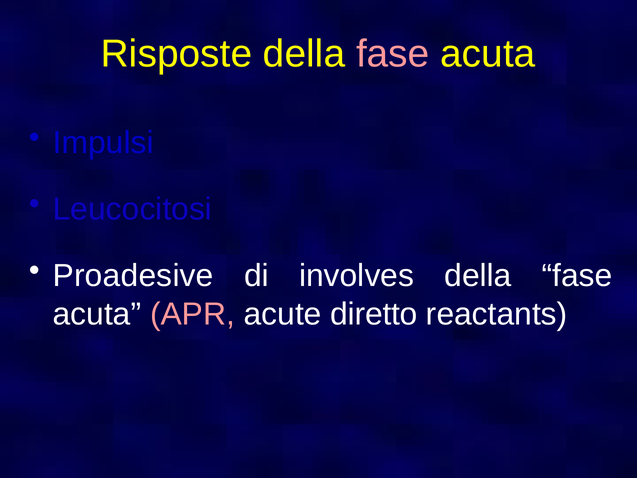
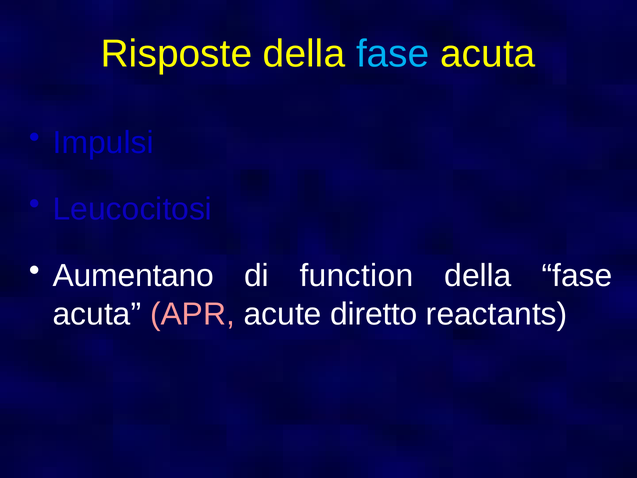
fase colour: pink -> light blue (393, 54)
Proadesive: Proadesive -> Aumentano (133, 276)
involves: involves -> function (356, 276)
